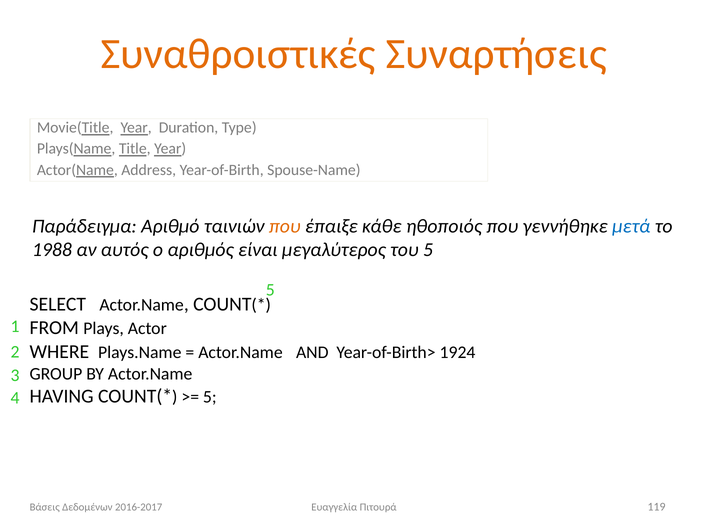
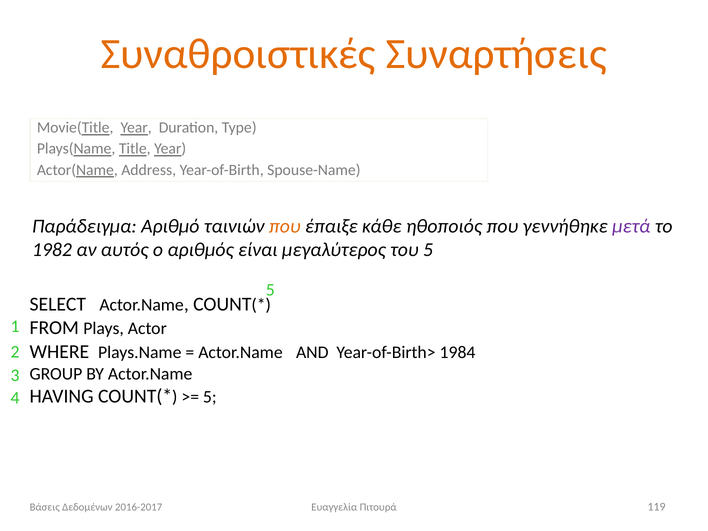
μετά colour: blue -> purple (631, 226)
1988: 1988 -> 1982 (52, 250)
1924: 1924 -> 1984 (458, 352)
